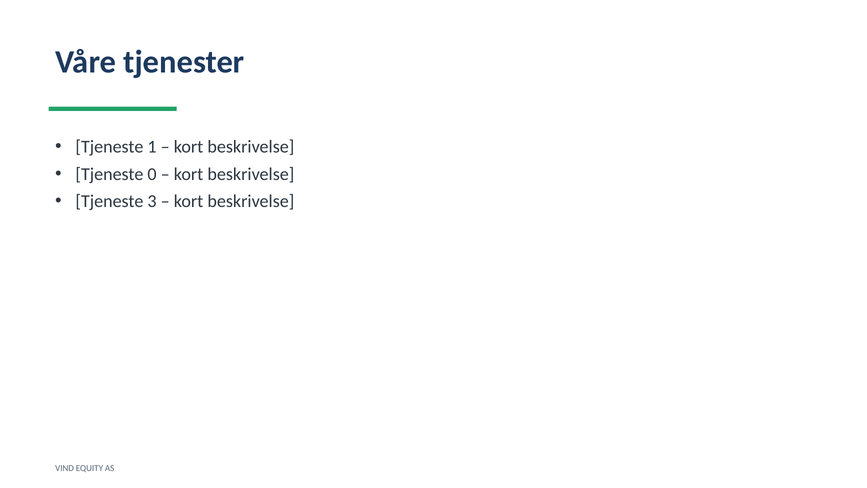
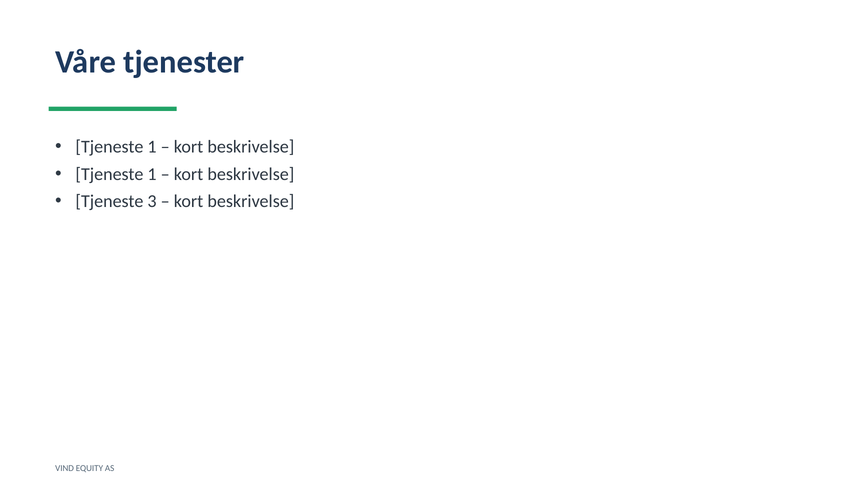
0: 0 -> 1 (152, 174)
